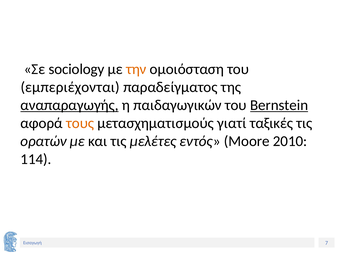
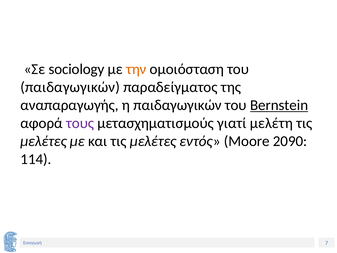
εμπεριέχονται: εμπεριέχονται -> παιδαγωγικών (70, 87)
αναπαραγωγής underline: present -> none (70, 105)
τους colour: orange -> purple (80, 123)
ταξικές: ταξικές -> μελέτη (271, 123)
ορατών: ορατών -> μελέτες (44, 141)
2010: 2010 -> 2090 (290, 141)
